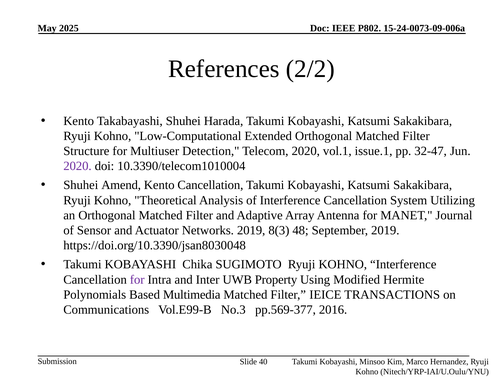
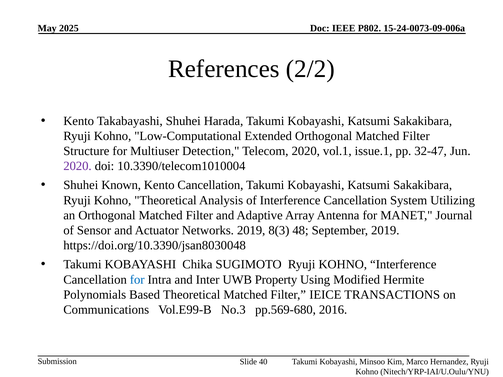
Amend: Amend -> Known (121, 185)
for colour: purple -> blue (137, 280)
Based Multimedia: Multimedia -> Theoretical (192, 295)
pp.569-377: pp.569-377 -> pp.569-680 (285, 310)
